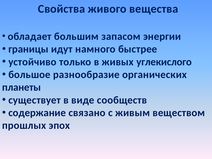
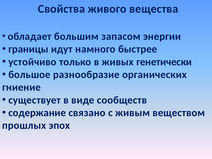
углекислого: углекислого -> генетически (164, 62)
планеты: планеты -> гниение (21, 87)
